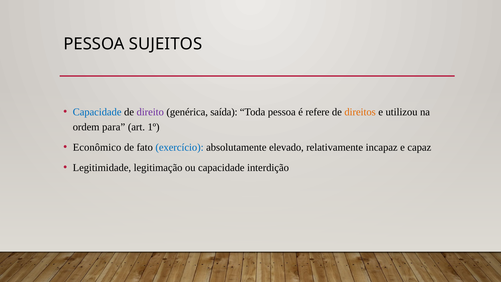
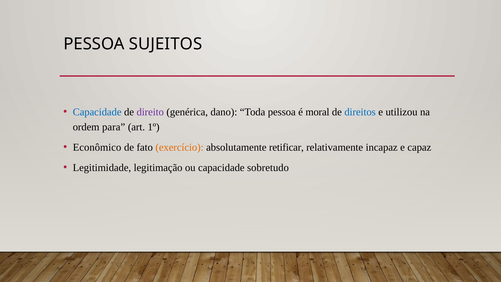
saída: saída -> dano (224, 112)
refere: refere -> moral (317, 112)
direitos colour: orange -> blue (360, 112)
exercício colour: blue -> orange (180, 147)
elevado: elevado -> retificar (286, 147)
interdição: interdição -> sobretudo (268, 167)
